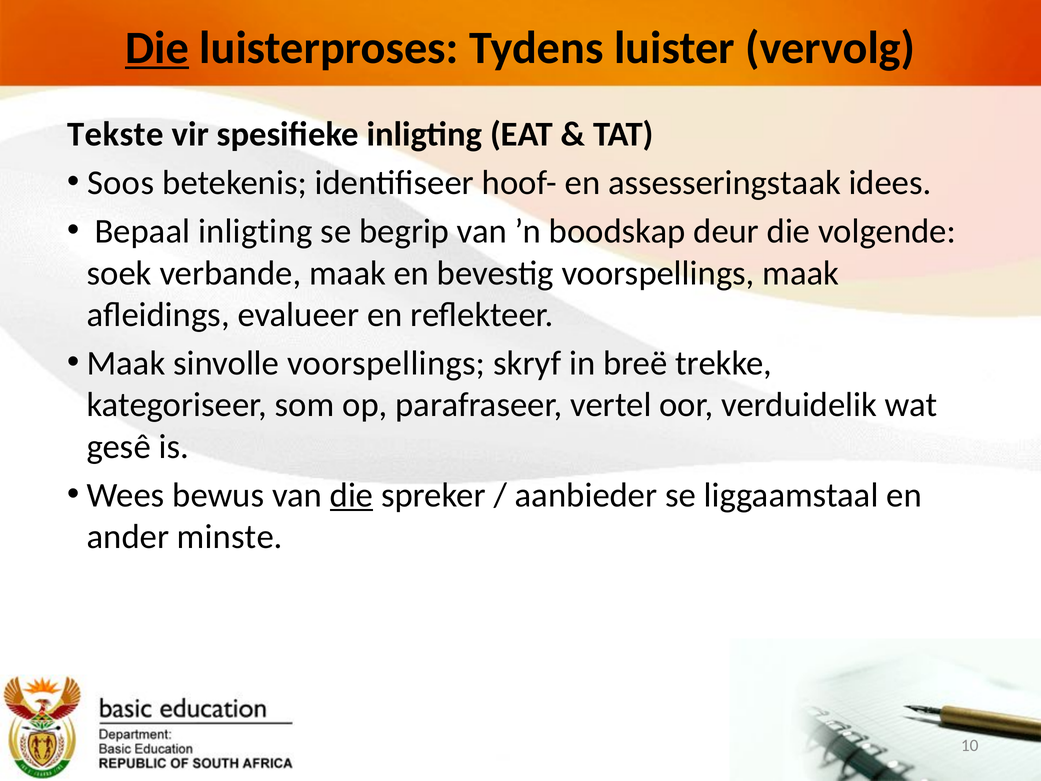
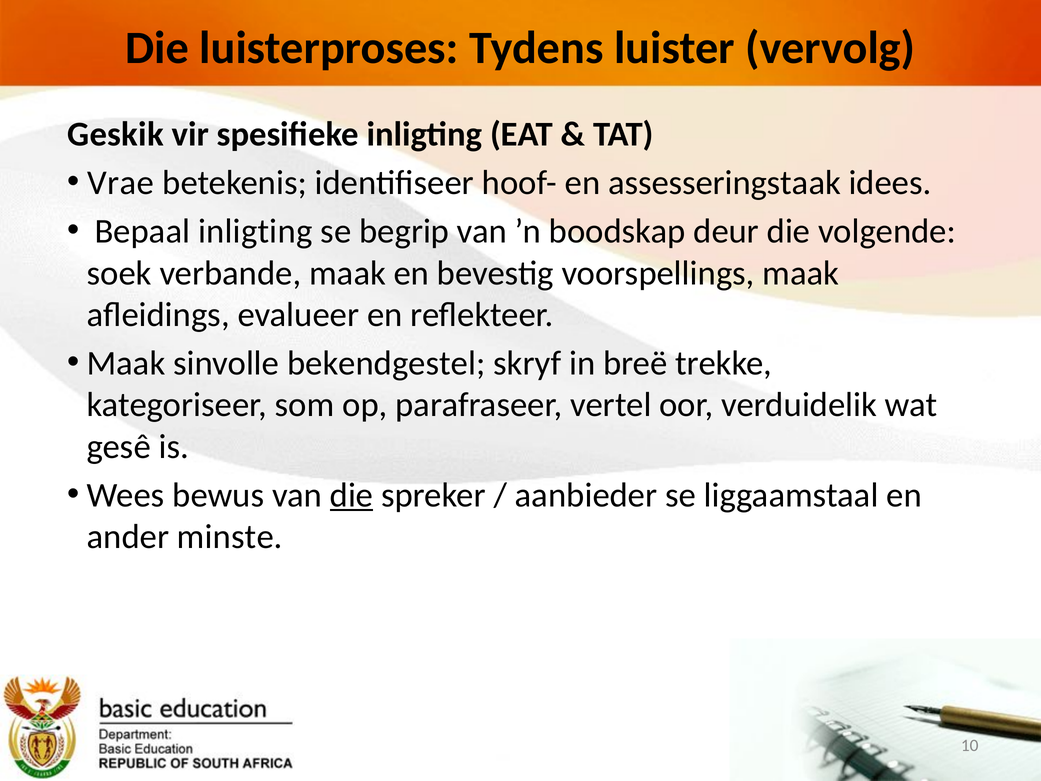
Die underline: present -> none (157, 48)
Tekste: Tekste -> Geskik (115, 134)
Soos: Soos -> Vrae (121, 183)
sinvolle voorspellings: voorspellings -> bekendgestel (386, 363)
